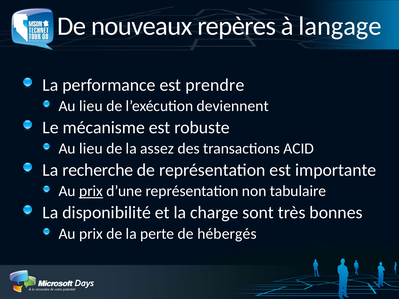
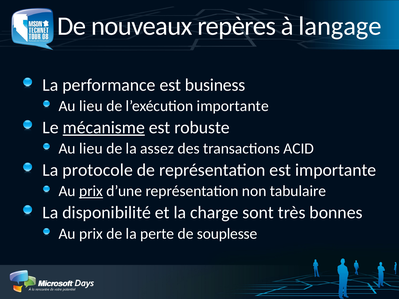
prendre: prendre -> business (215, 85)
l’exécution deviennent: deviennent -> importante (233, 106)
mécanisme underline: none -> present (104, 128)
recherche: recherche -> protocole (98, 170)
hébergés: hébergés -> souplesse (227, 234)
